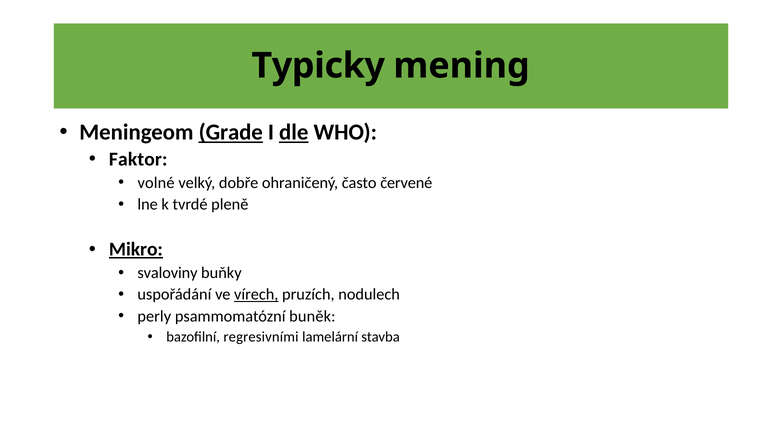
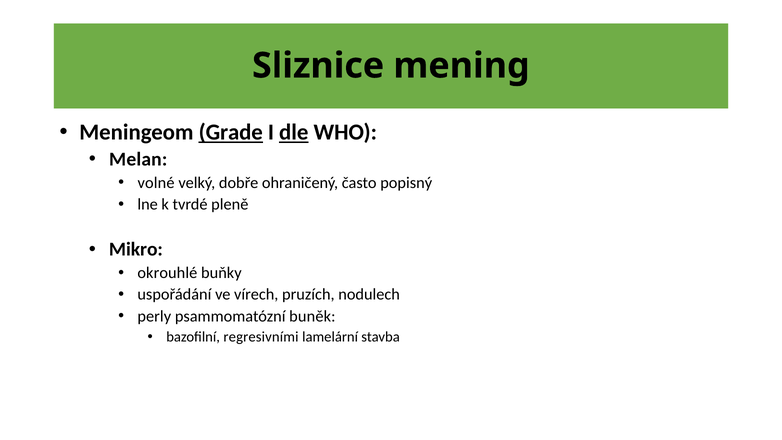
Typicky: Typicky -> Sliznice (318, 66)
Faktor: Faktor -> Melan (138, 159)
červené: červené -> popisný (406, 183)
Mikro underline: present -> none (136, 249)
svaloviny: svaloviny -> okrouhlé (167, 273)
vírech underline: present -> none (256, 294)
